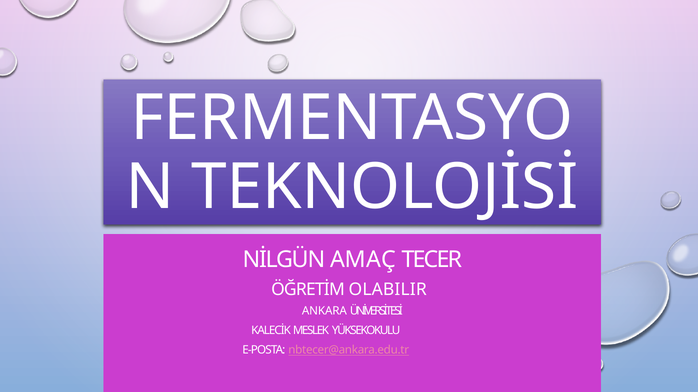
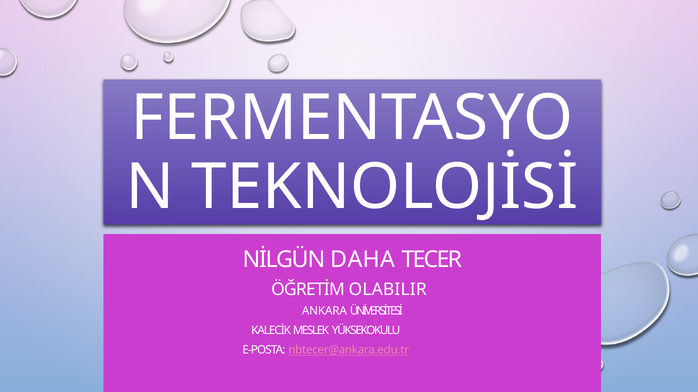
AMAÇ: AMAÇ -> DAHA (363, 260)
